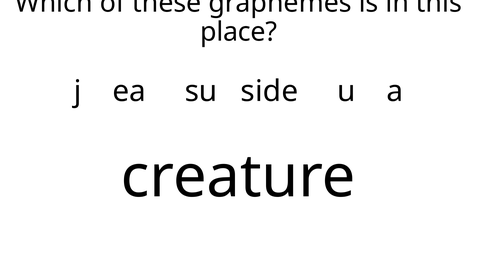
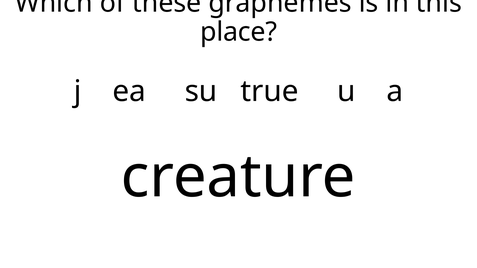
side: side -> true (270, 91)
